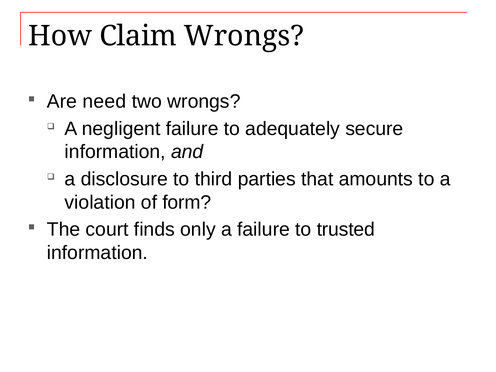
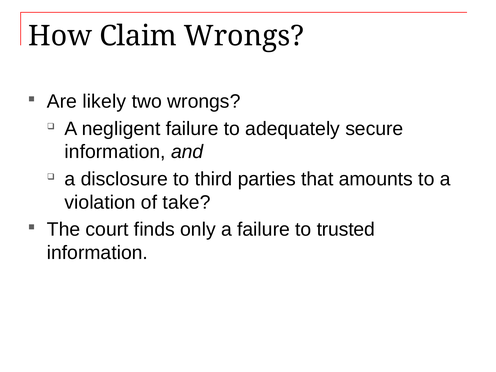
need: need -> likely (104, 102)
form: form -> take (187, 202)
